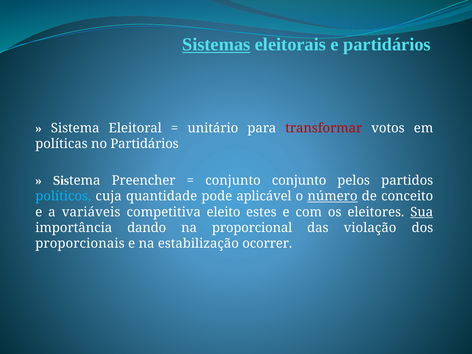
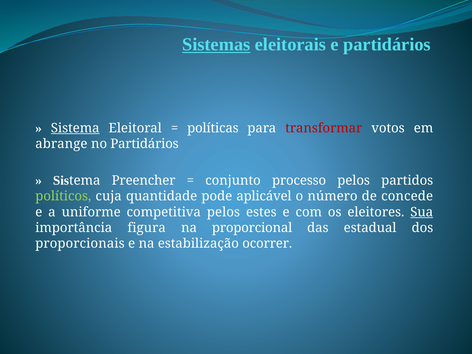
Sistema underline: none -> present (75, 128)
unitário: unitário -> políticas (213, 128)
políticas: políticas -> abrange (61, 144)
conjunto conjunto: conjunto -> processo (299, 181)
políticos colour: light blue -> light green (63, 196)
número underline: present -> none (332, 196)
conceito: conceito -> concede (407, 196)
variáveis: variáveis -> uniforme (91, 212)
competitiva eleito: eleito -> pelos (223, 212)
dando: dando -> figura (147, 228)
violação: violação -> estadual (370, 228)
